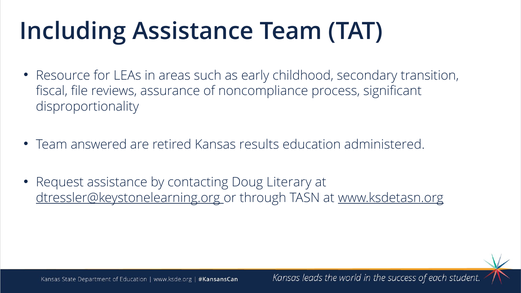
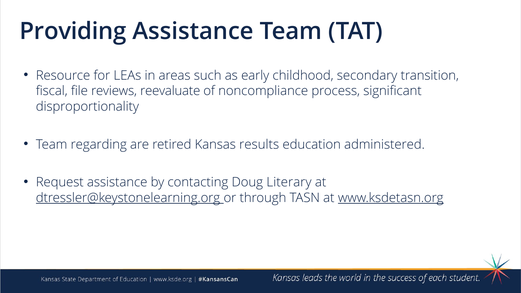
Including: Including -> Providing (73, 31)
assurance: assurance -> reevaluate (170, 91)
answered: answered -> regarding (99, 144)
